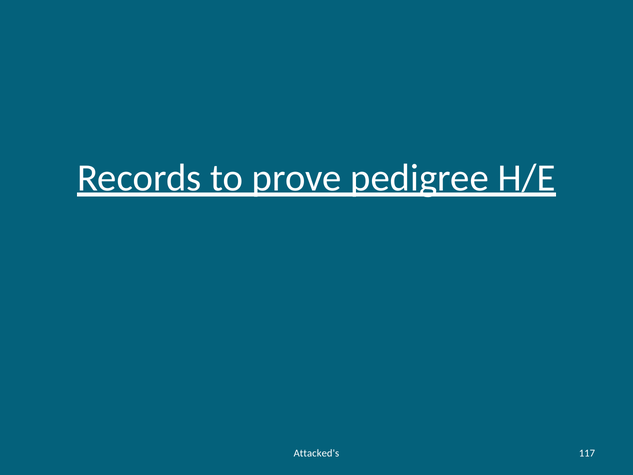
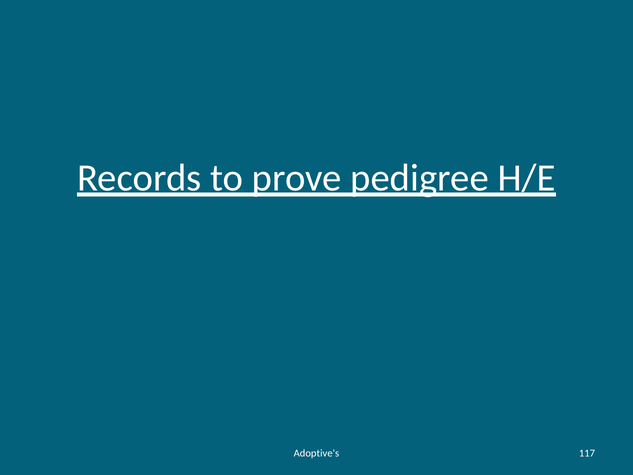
Attacked's: Attacked's -> Adoptive's (316, 453)
